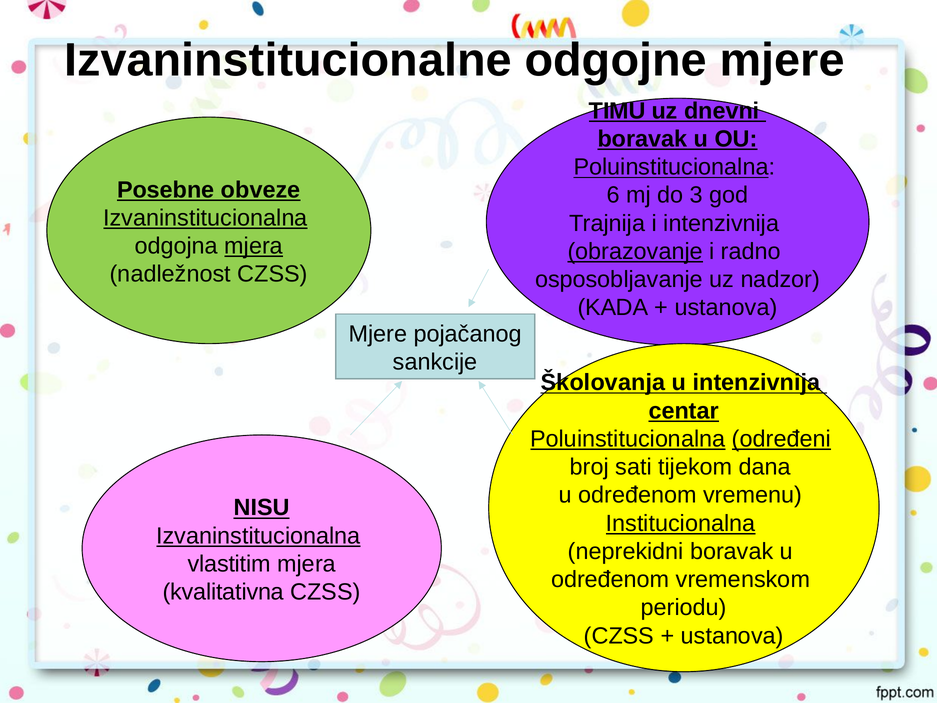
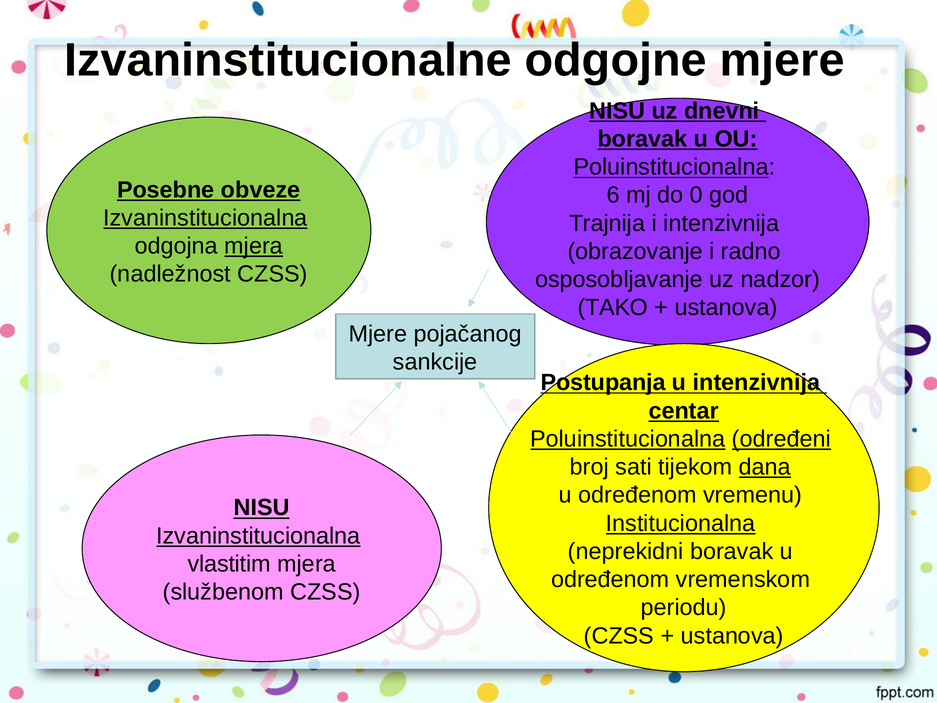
TIMU: TIMU -> NISU (617, 111)
3: 3 -> 0 (696, 195)
obrazovanje underline: present -> none (635, 251)
KADA: KADA -> TAKO (613, 308)
Školovanja: Školovanja -> Postupanja (603, 383)
dana underline: none -> present (765, 467)
kvalitativna: kvalitativna -> službenom (223, 592)
